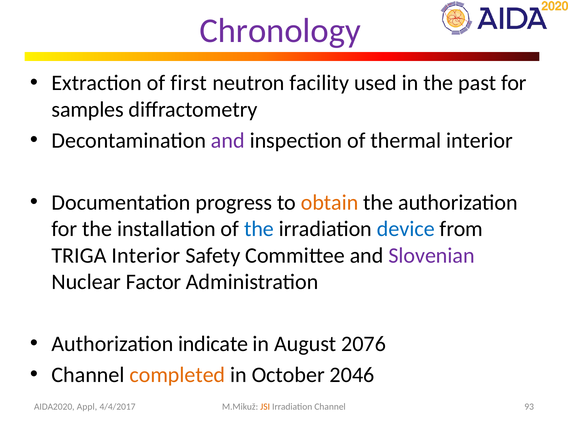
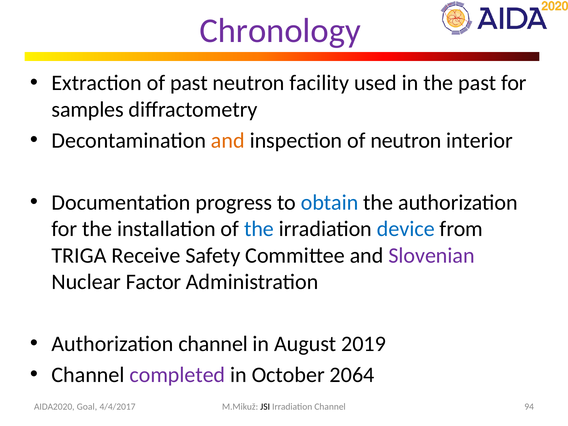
of first: first -> past (189, 83)
and colour: purple -> orange (228, 141)
of thermal: thermal -> neutron (406, 141)
obtain colour: orange -> blue (330, 202)
TRIGA Interior: Interior -> Receive (146, 255)
Authorization indicate: indicate -> channel (213, 344)
2076: 2076 -> 2019 (364, 344)
completed colour: orange -> purple (177, 375)
2046: 2046 -> 2064 (352, 375)
JSI colour: orange -> black (265, 407)
93: 93 -> 94 (529, 407)
Appl: Appl -> Goal (87, 407)
